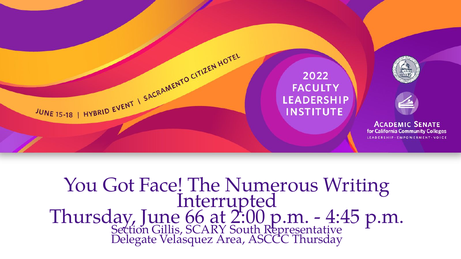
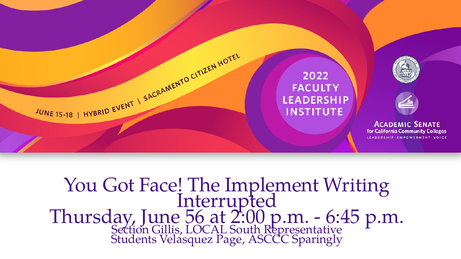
Numerous: Numerous -> Implement (272, 185)
66: 66 -> 56 (195, 217)
4:45: 4:45 -> 6:45 (343, 217)
SCARY: SCARY -> LOCAL (206, 230)
Delegate: Delegate -> Students (134, 239)
Area: Area -> Page (231, 239)
ASCCC Thursday: Thursday -> Sparingly (318, 239)
